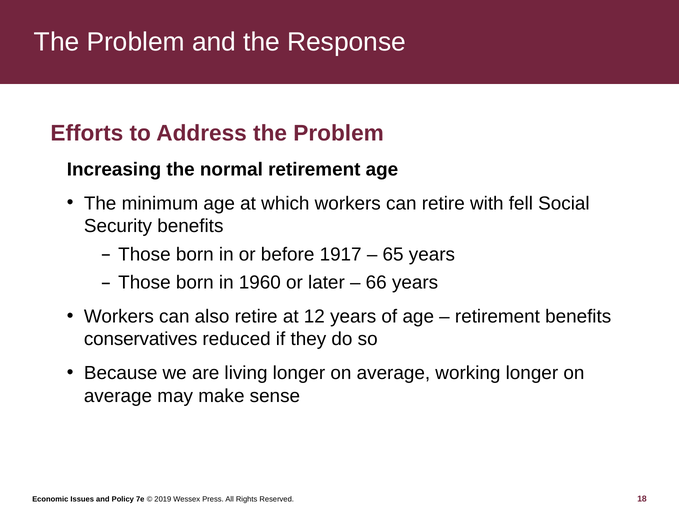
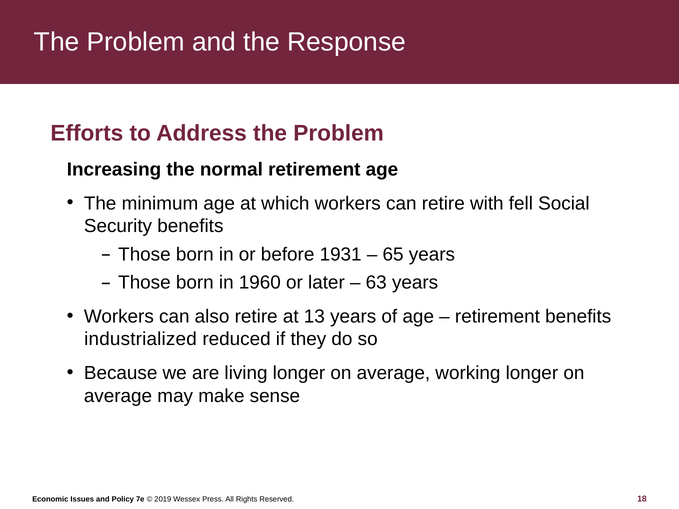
1917: 1917 -> 1931 (341, 254)
66: 66 -> 63 (376, 283)
12: 12 -> 13 (314, 317)
conservatives: conservatives -> industrialized (140, 339)
